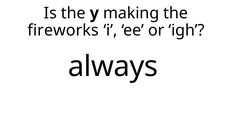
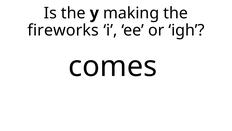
always: always -> comes (113, 66)
